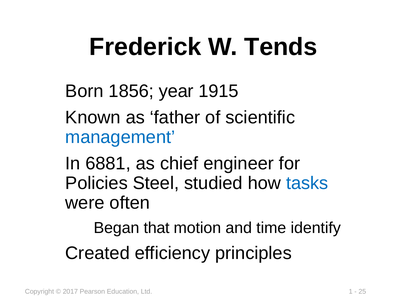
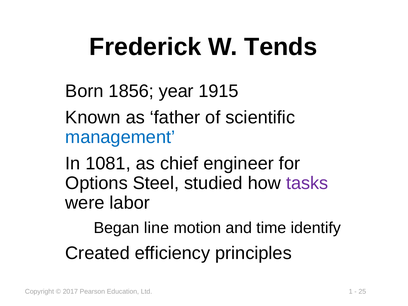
6881: 6881 -> 1081 (108, 164)
Policies: Policies -> Options (97, 183)
tasks colour: blue -> purple (307, 183)
often: often -> labor (130, 203)
that: that -> line (156, 228)
